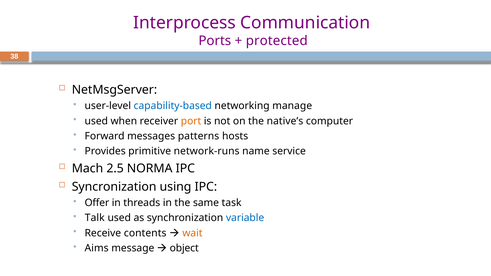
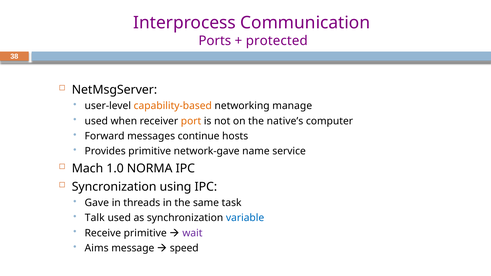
capability-based colour: blue -> orange (173, 106)
patterns: patterns -> continue (199, 136)
network-runs: network-runs -> network-gave (207, 151)
2.5: 2.5 -> 1.0 (115, 169)
Offer: Offer -> Gave (97, 203)
Receive contents: contents -> primitive (145, 233)
wait colour: orange -> purple (192, 233)
object: object -> speed (184, 248)
